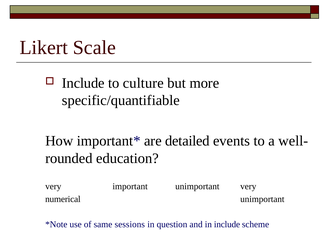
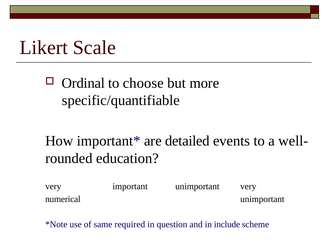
Include: Include -> Ordinal (83, 83)
culture: culture -> choose (143, 83)
sessions: sessions -> required (130, 224)
